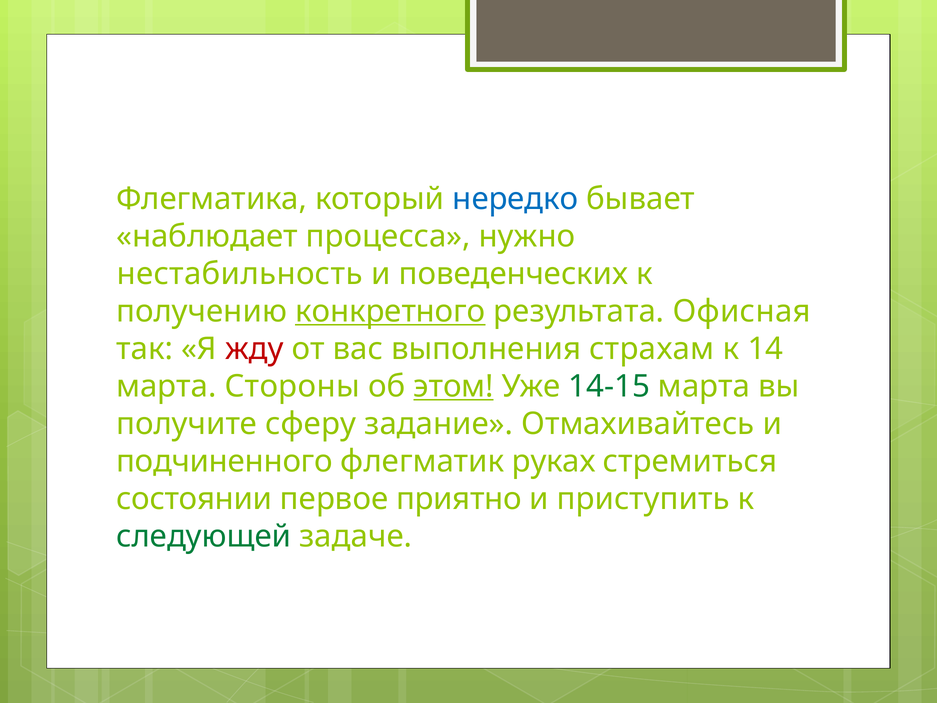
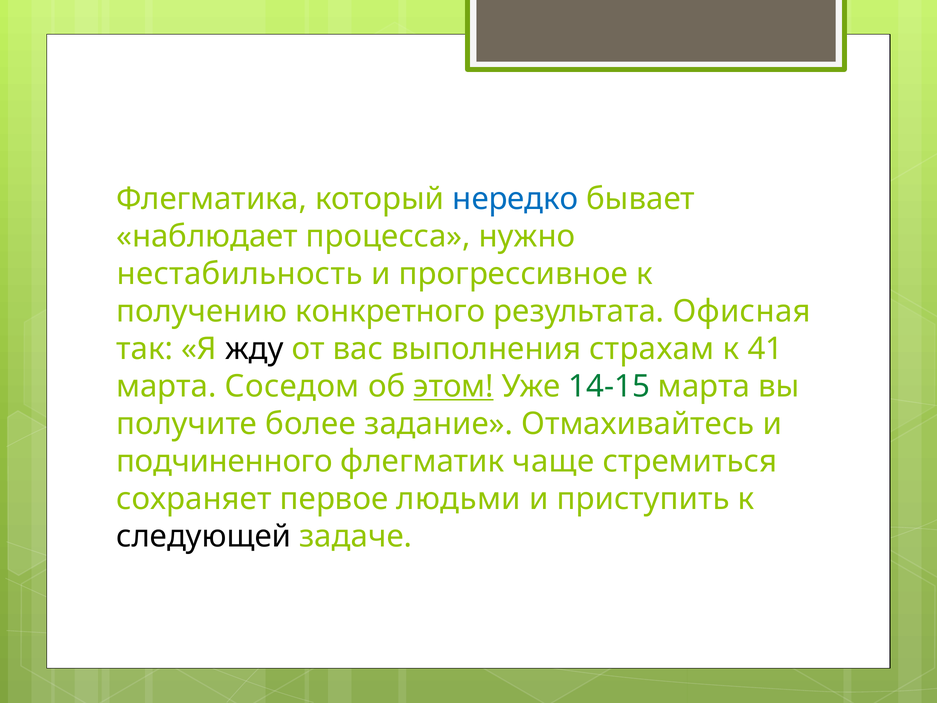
поведенческих: поведенческих -> прогрессивное (513, 274)
конкретного underline: present -> none (390, 311)
жду colour: red -> black (254, 349)
14: 14 -> 41 (765, 349)
Стороны: Стороны -> Соседом (292, 386)
сферу: сферу -> более (311, 424)
руках: руках -> чаще (553, 461)
состоянии: состоянии -> сохраняет (194, 499)
приятно: приятно -> людьми (459, 499)
следующей colour: green -> black (204, 536)
